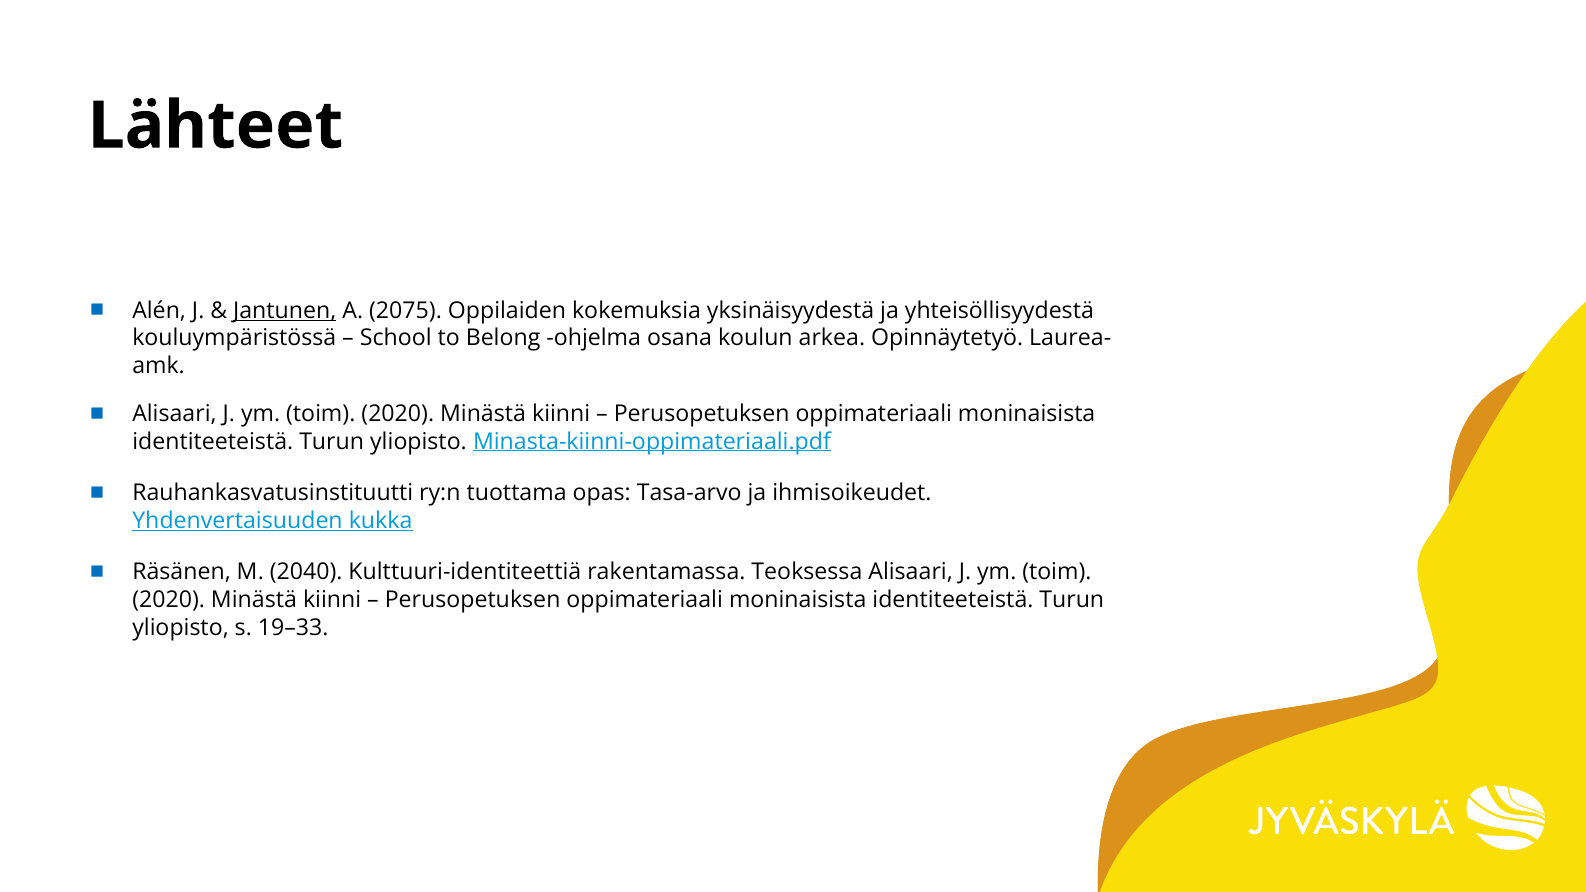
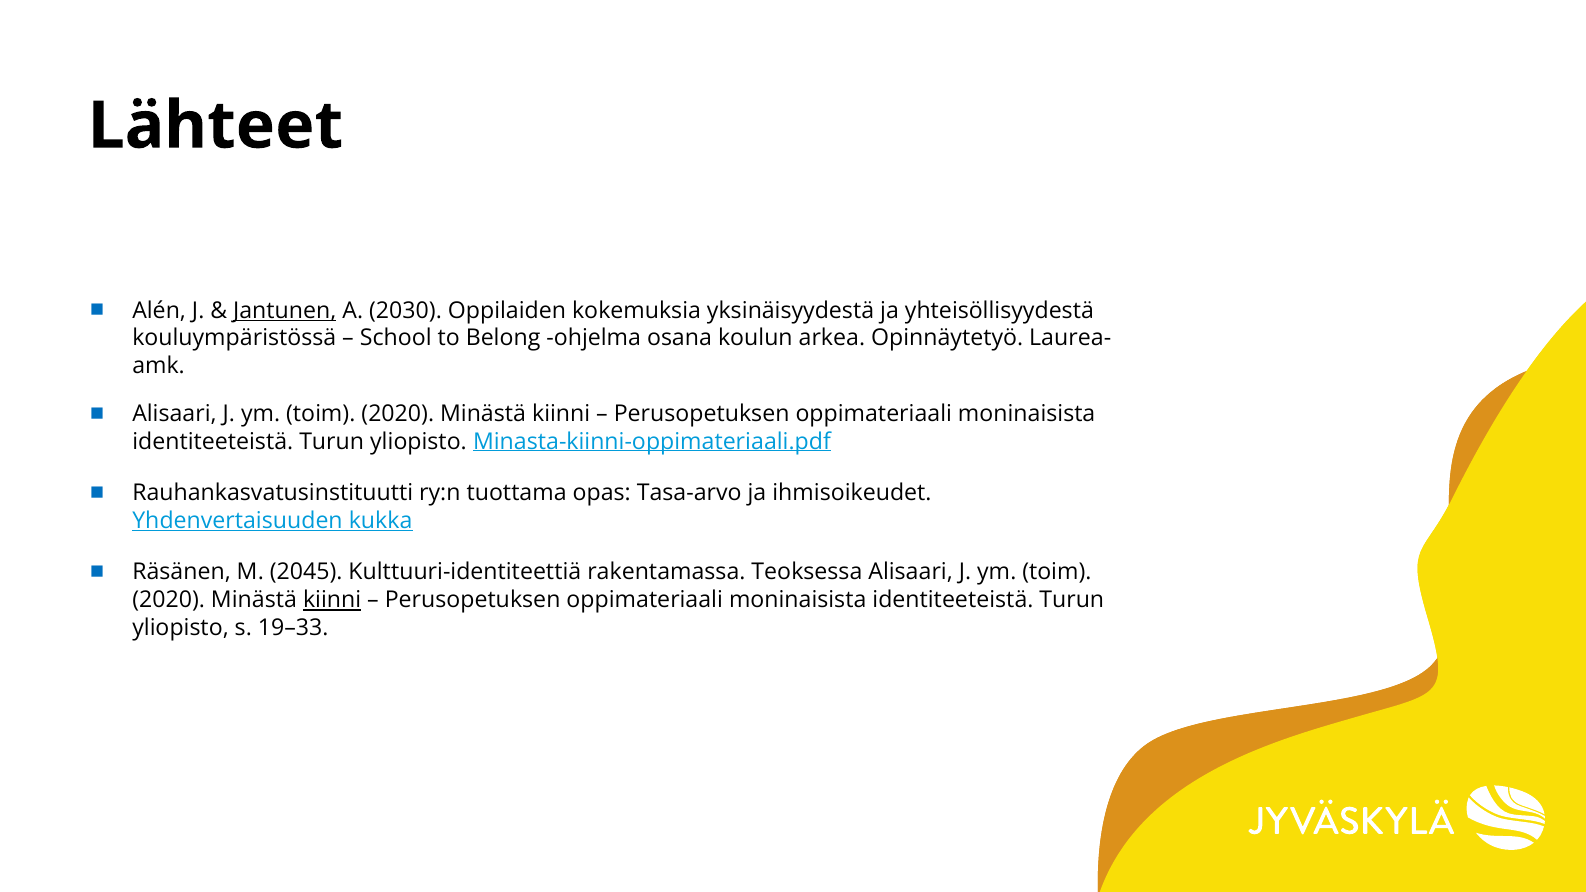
2075: 2075 -> 2030 (406, 311)
2040: 2040 -> 2045 (306, 572)
kiinni underline: none -> present (332, 600)
